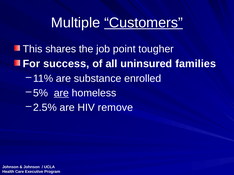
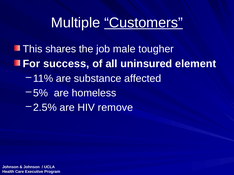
point: point -> male (124, 49)
families: families -> element (196, 64)
enrolled: enrolled -> affected (143, 79)
are underline: present -> none (61, 93)
